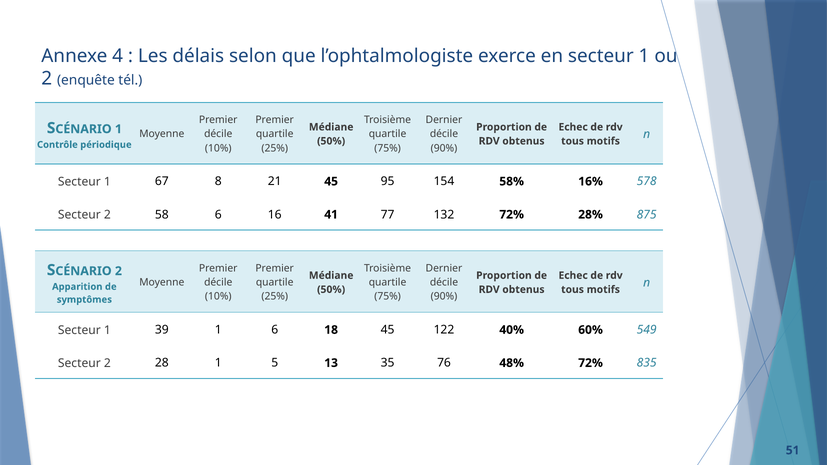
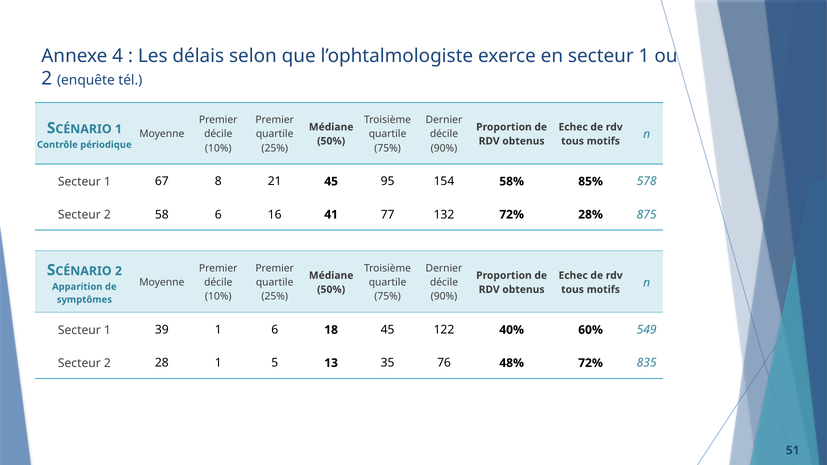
16%: 16% -> 85% (591, 182)
